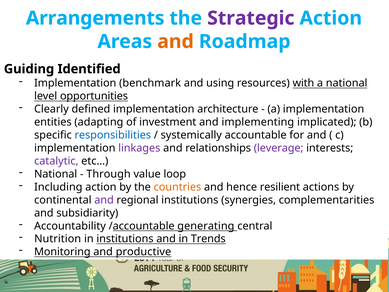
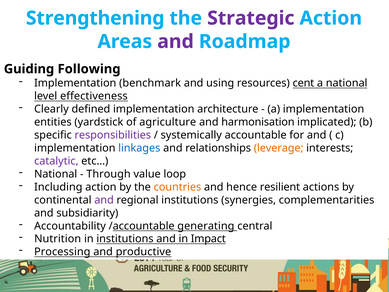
Arrangements: Arrangements -> Strengthening (95, 18)
and colour: orange -> purple (176, 42)
Identified: Identified -> Following (89, 69)
with: with -> cent (303, 83)
opportunities: opportunities -> effectiveness (94, 96)
adapting: adapting -> yardstick (99, 122)
investment: investment -> agriculture (168, 122)
implementing: implementing -> harmonisation (258, 122)
responsibilities colour: blue -> purple (113, 135)
linkages colour: purple -> blue (139, 148)
leverage colour: purple -> orange (279, 148)
Trends: Trends -> Impact (208, 239)
Monitoring: Monitoring -> Processing (62, 252)
